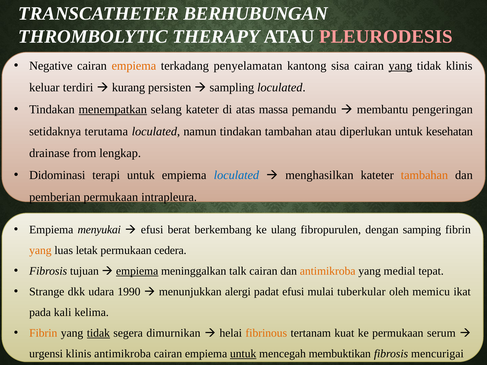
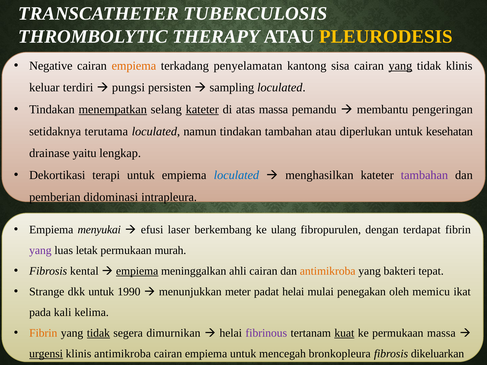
BERHUBUNGAN: BERHUBUNGAN -> TUBERCULOSIS (256, 14)
PLEURODESIS colour: pink -> yellow (386, 36)
kurang: kurang -> pungsi (128, 88)
kateter underline: none -> present (202, 110)
from: from -> yaitu (85, 153)
Didominasi: Didominasi -> Dekortikasi (57, 175)
tambahan colour: orange -> purple (424, 175)
pemberian permukaan: permukaan -> didominasi (111, 197)
berat: berat -> laser (179, 230)
samping: samping -> terdapat (422, 230)
yang colour: orange -> purple (40, 250)
cedera: cedera -> murah (170, 250)
tujuan: tujuan -> kental (84, 271)
talk: talk -> ahli (238, 271)
medial: medial -> bakteri (400, 271)
dkk udara: udara -> untuk (101, 292)
alergi: alergi -> meter (238, 292)
padat efusi: efusi -> helai (293, 292)
tuberkular: tuberkular -> penegakan (361, 292)
fibrinous colour: orange -> purple (266, 333)
kuat underline: none -> present (344, 333)
permukaan serum: serum -> massa (441, 333)
urgensi underline: none -> present (46, 354)
untuk underline: present -> none (243, 354)
membuktikan: membuktikan -> bronkopleura (340, 354)
mencurigai: mencurigai -> dikeluarkan (438, 354)
